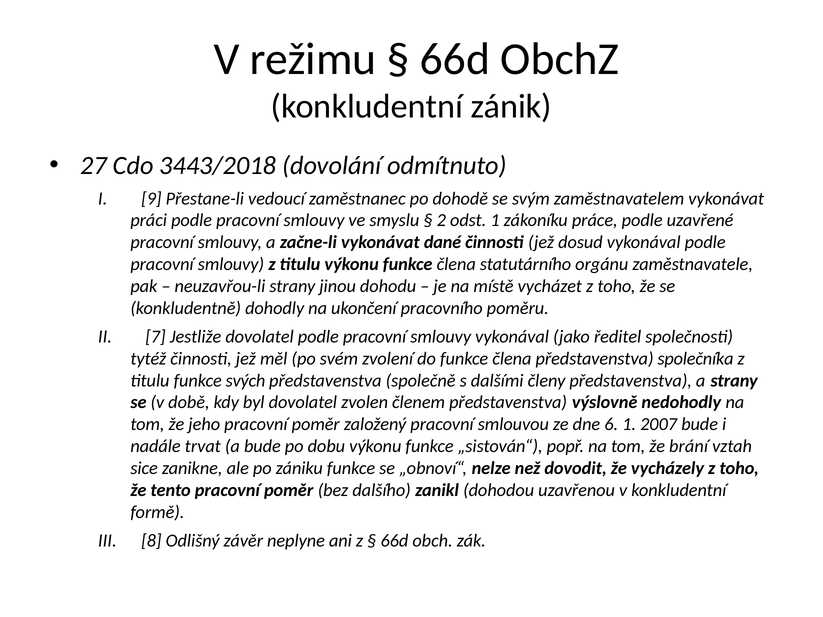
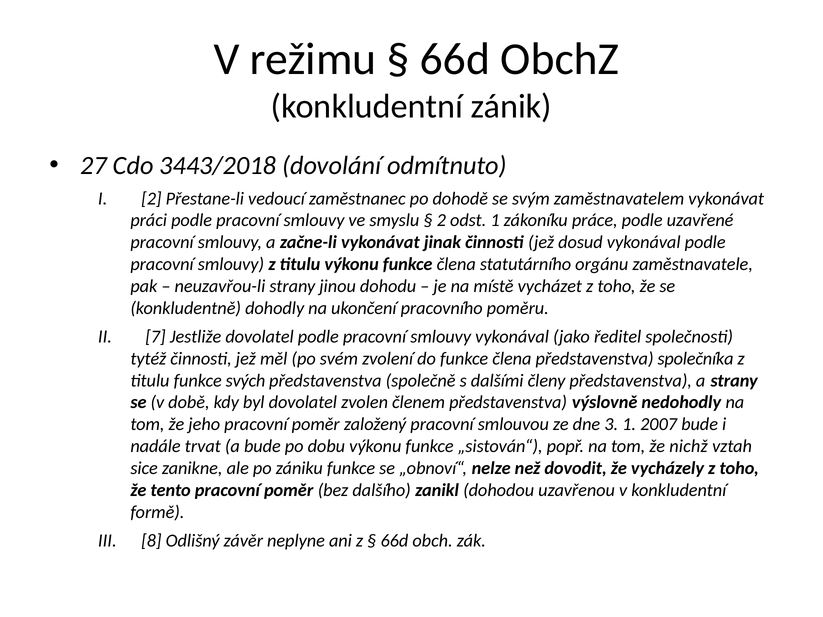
I 9: 9 -> 2 (151, 199)
dané: dané -> jinak (442, 242)
6: 6 -> 3 (611, 425)
brání: brání -> nichž (689, 446)
